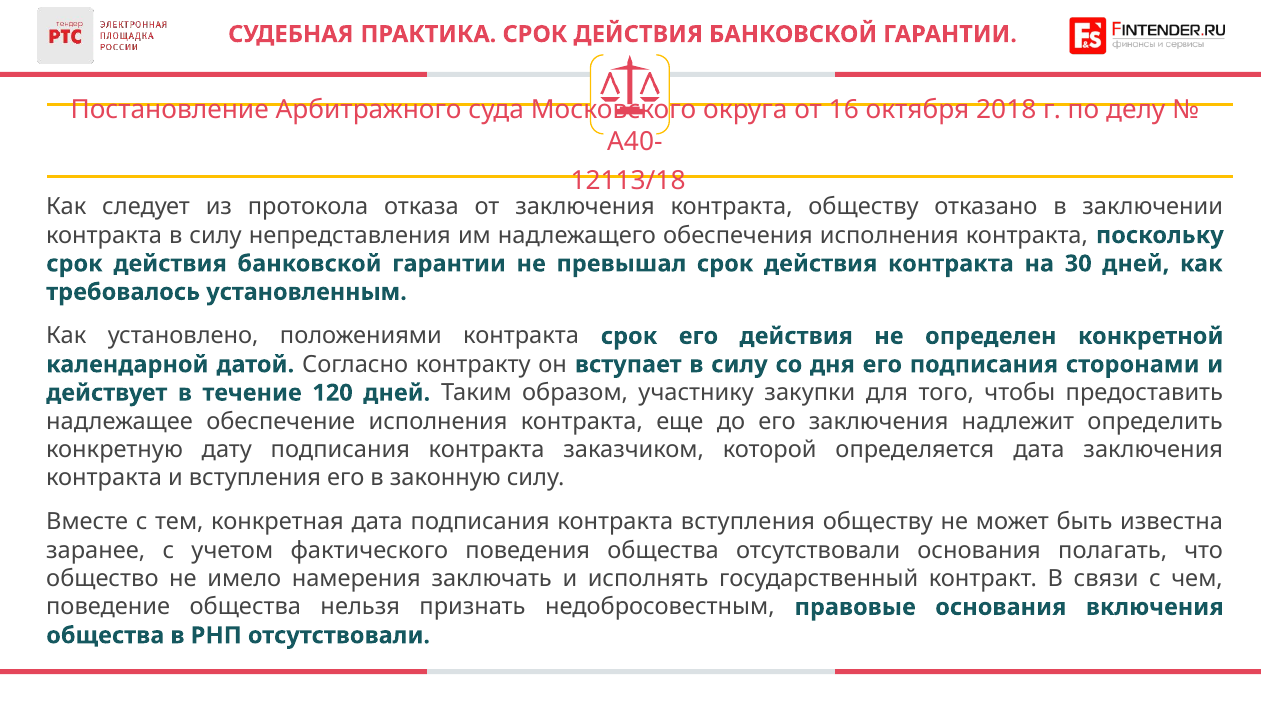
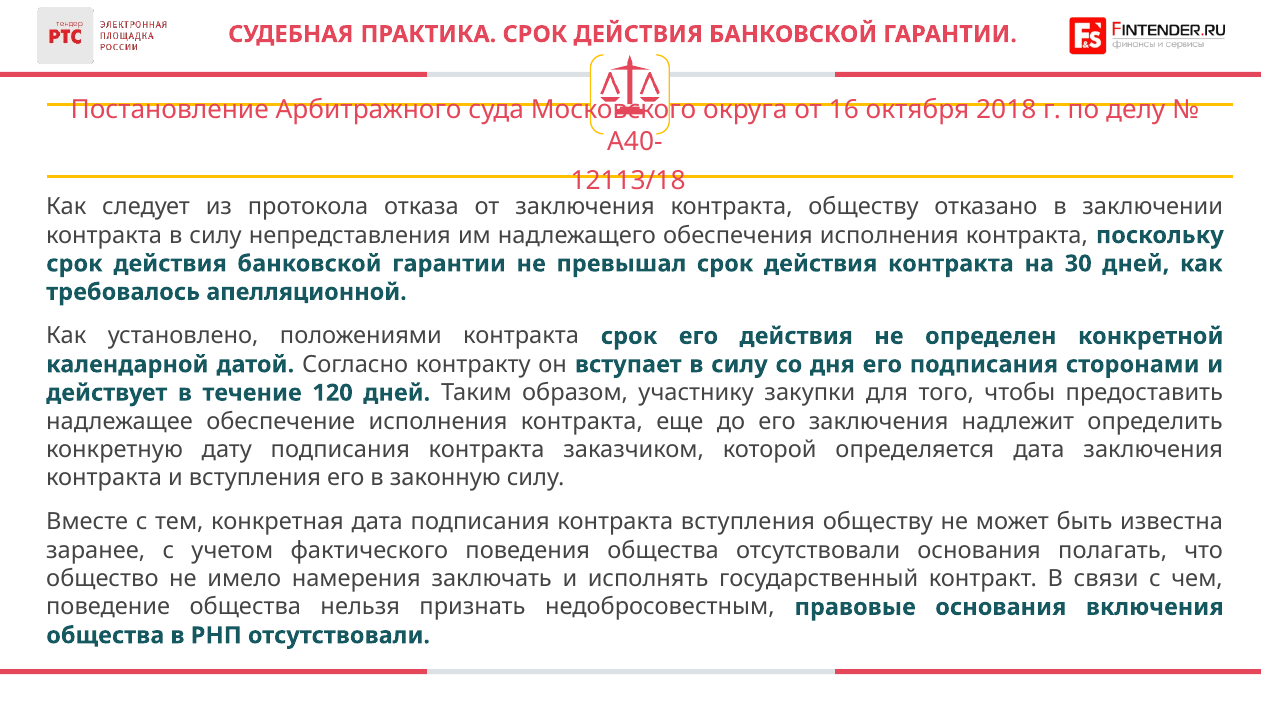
установленным: установленным -> апелляционной (307, 292)
